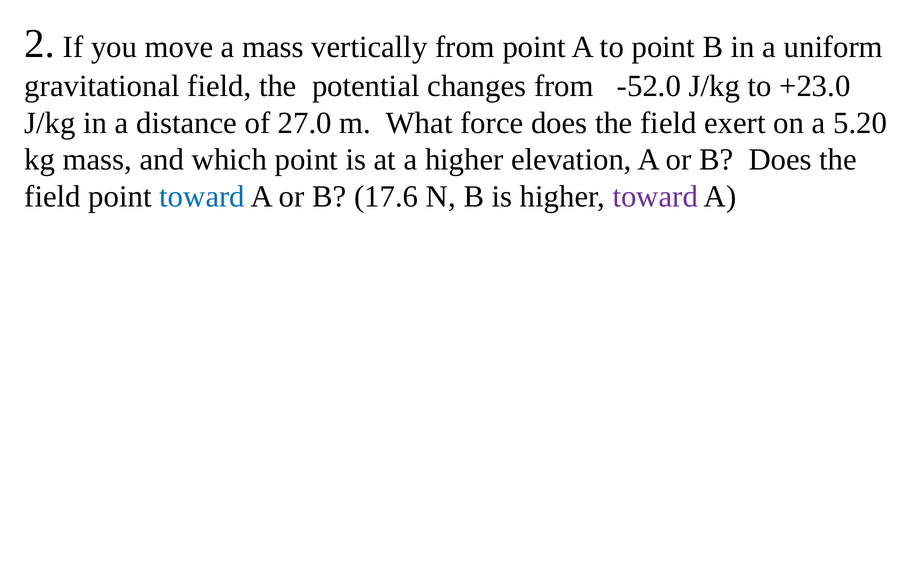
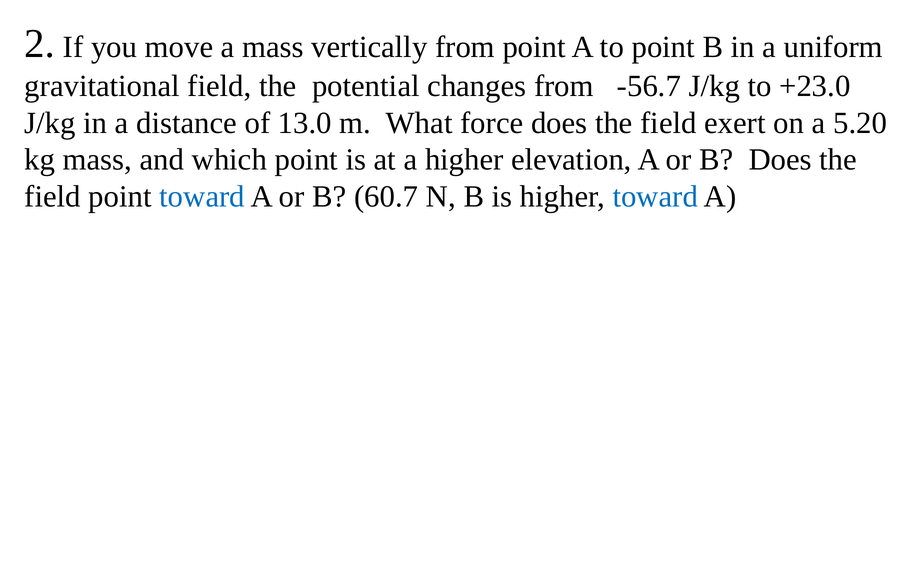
-52.0: -52.0 -> -56.7 (649, 86)
27.0: 27.0 -> 13.0 (305, 123)
17.6: 17.6 -> 60.7 (386, 197)
toward colour: purple -> blue (655, 197)
